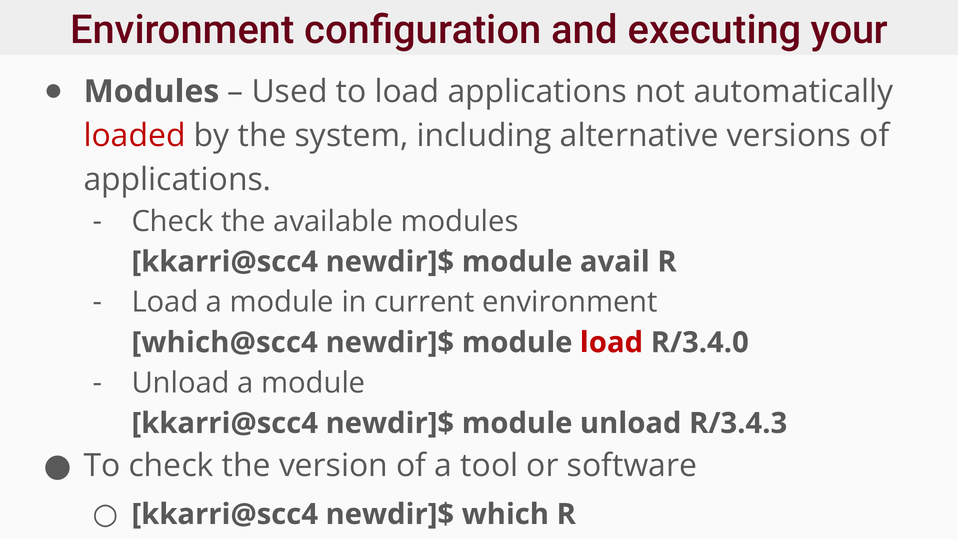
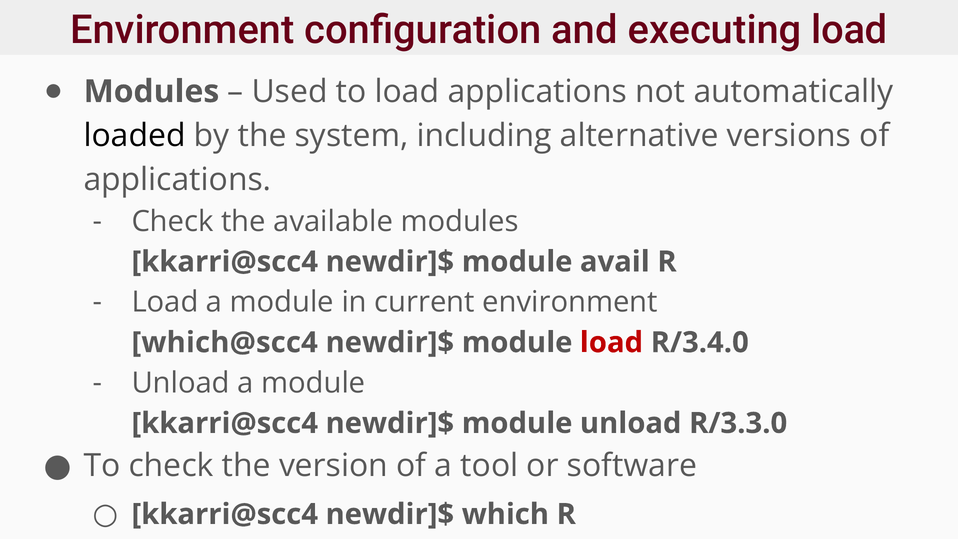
executing your: your -> load (849, 30)
loaded colour: red -> black (135, 136)
R/3.4.3: R/3.4.3 -> R/3.3.0 (738, 423)
